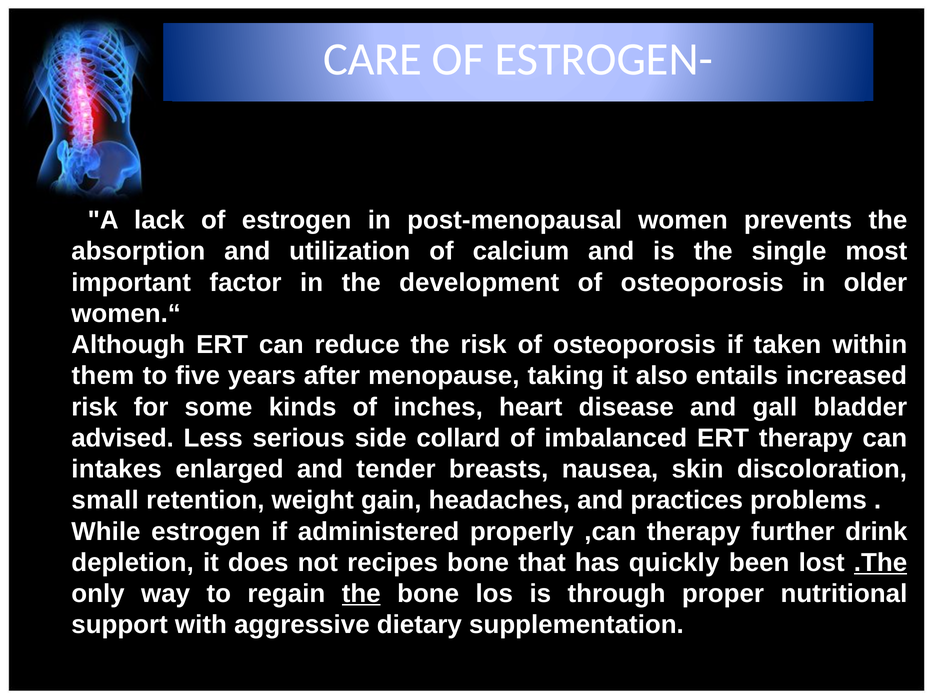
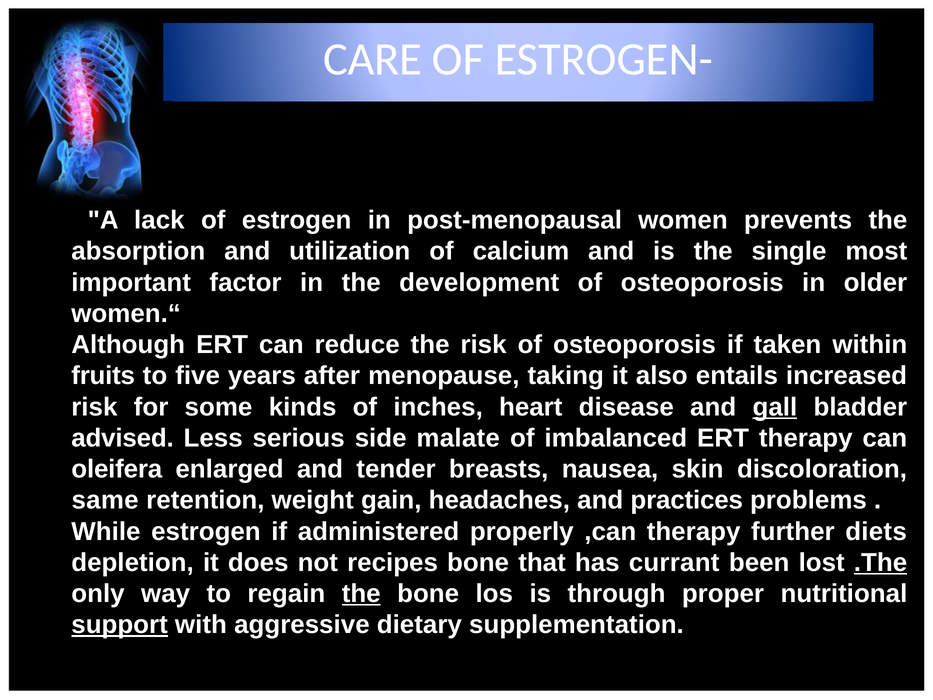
them: them -> fruits (103, 376)
gall underline: none -> present (775, 407)
collard: collard -> malate (458, 438)
intakes: intakes -> oleifera (117, 469)
small: small -> same (105, 500)
drink: drink -> diets (876, 531)
quickly: quickly -> currant (674, 562)
support underline: none -> present (120, 625)
